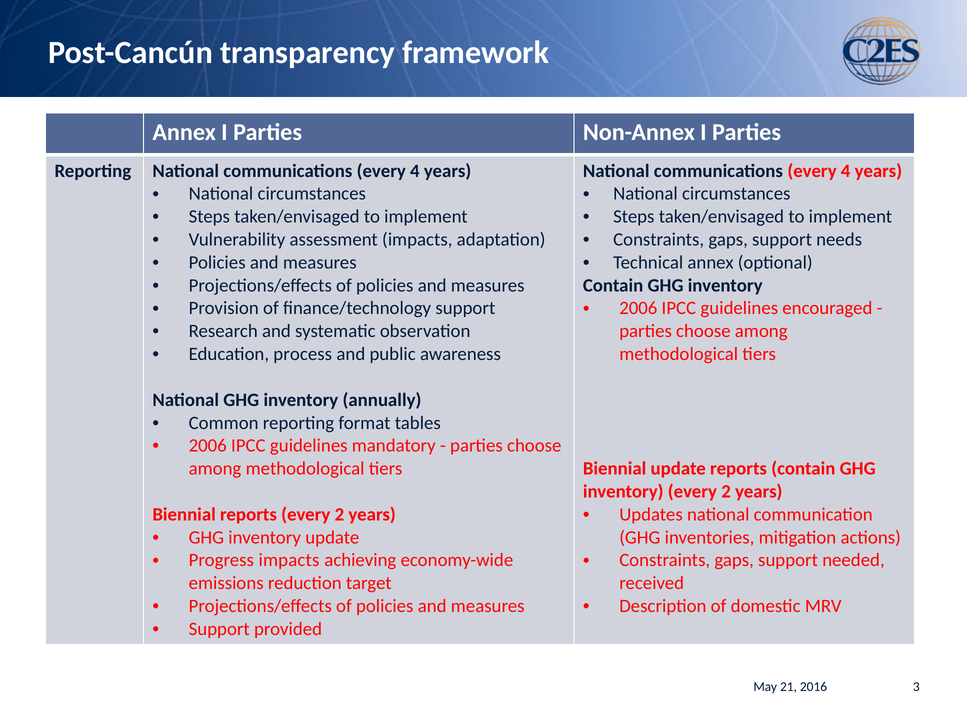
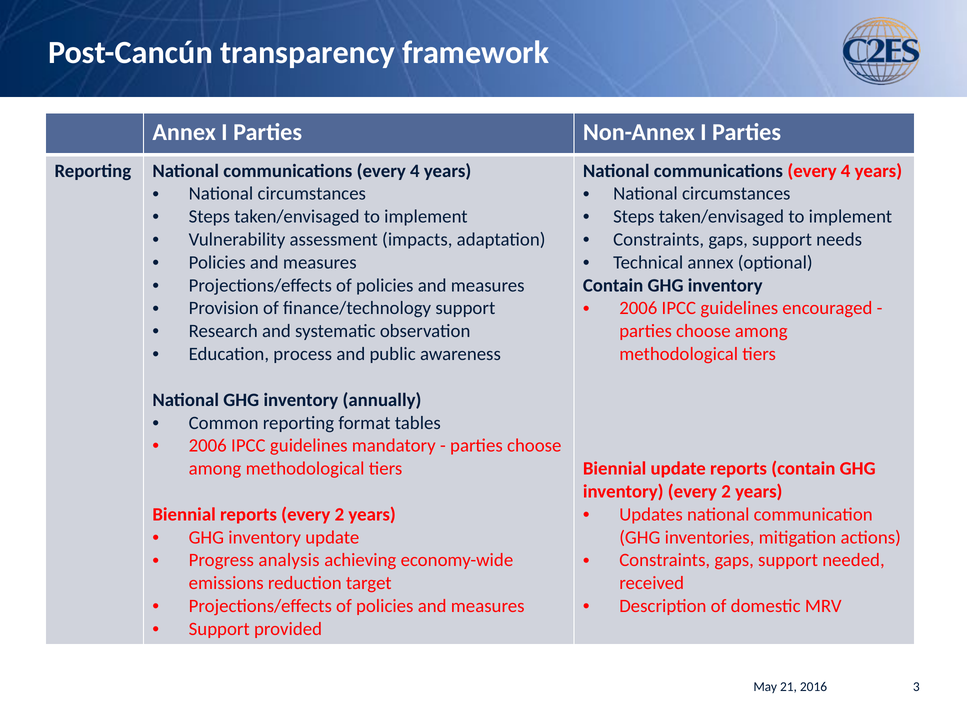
Progress impacts: impacts -> analysis (289, 560)
